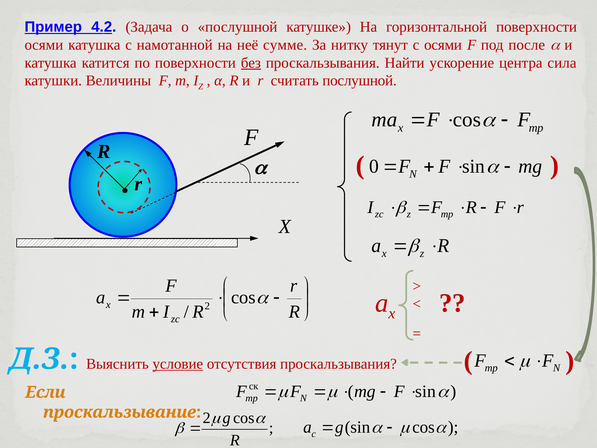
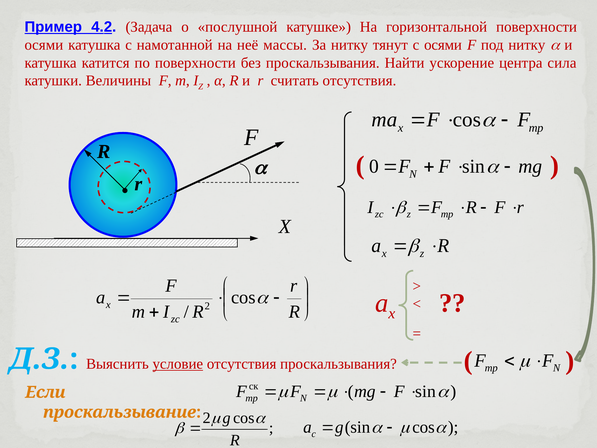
сумме: сумме -> массы (285, 45)
под после: после -> нитку (527, 45)
без underline: present -> none (251, 63)
считать послушной: послушной -> отсутствия (359, 81)
